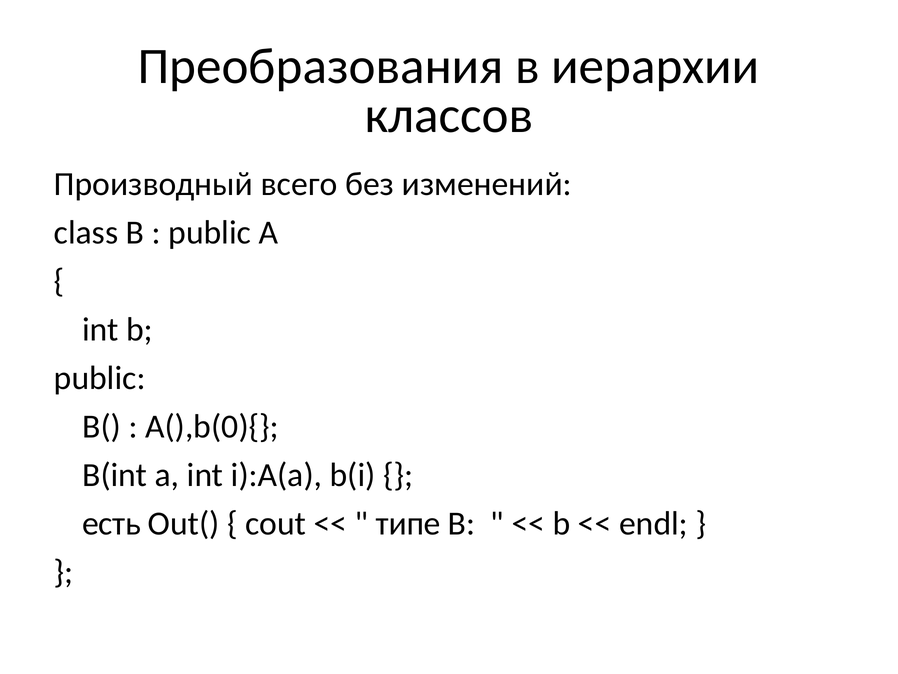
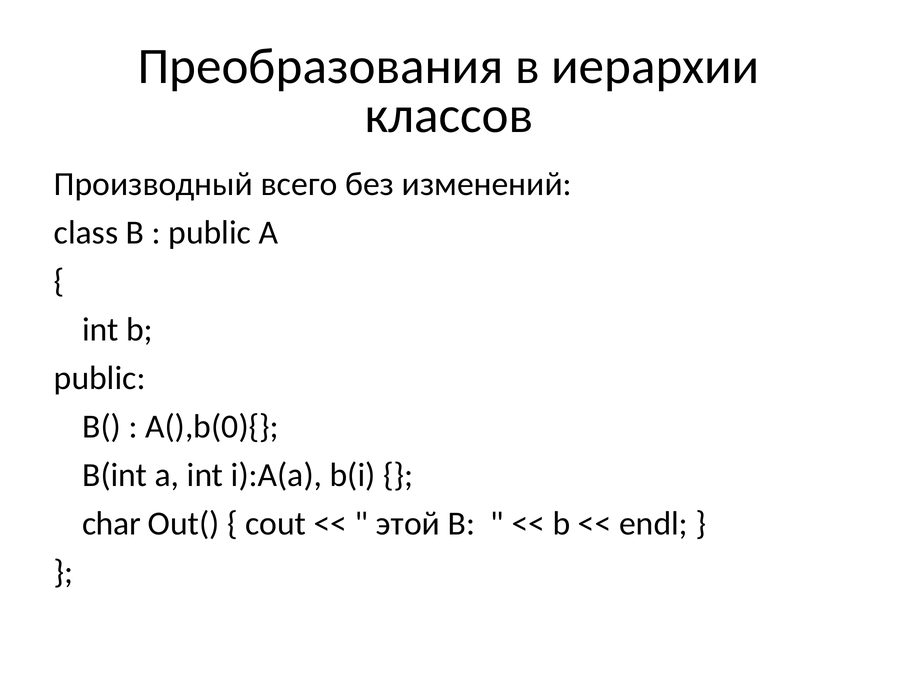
есть: есть -> char (111, 523)
типе: типе -> этой (408, 523)
